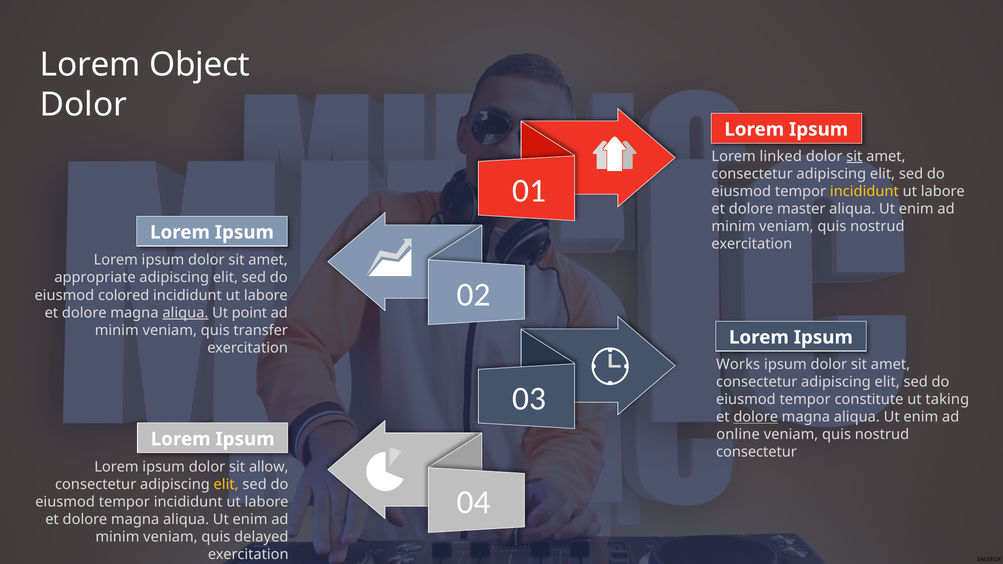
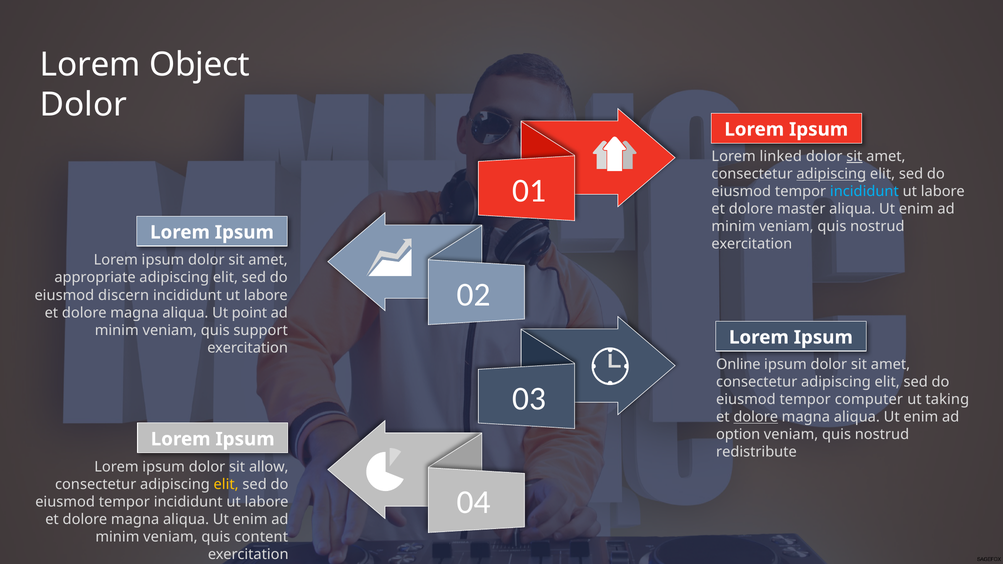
adipiscing underline: none -> present (831, 174)
incididunt colour: yellow -> light blue (864, 192)
colored: colored -> discern (124, 295)
aliqua underline: present -> none (185, 313)
transfer: transfer -> support (261, 330)
Works: Works -> Online (738, 364)
constitute: constitute -> computer (869, 400)
online: online -> option (738, 435)
consectetur: consectetur -> redistribute (756, 452)
delayed: delayed -> content (261, 537)
